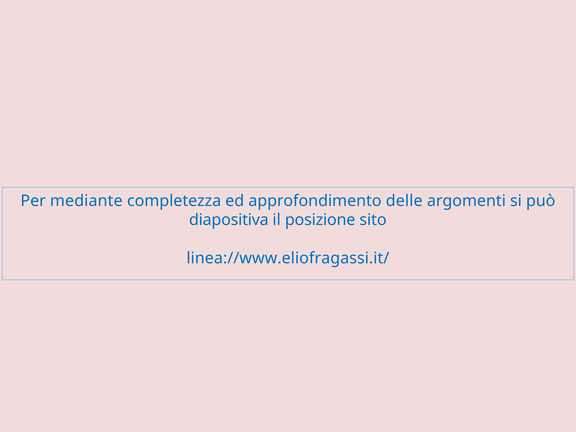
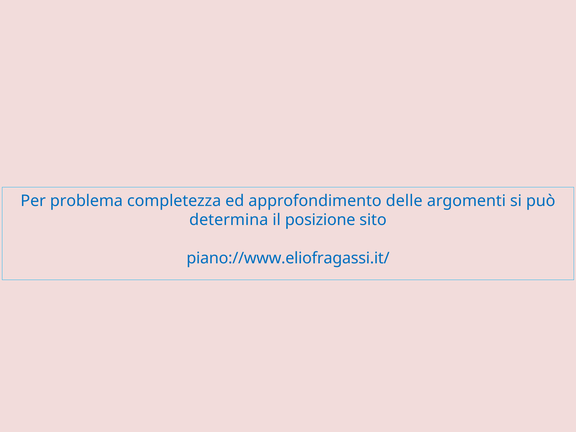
mediante: mediante -> problema (86, 201)
diapositiva: diapositiva -> determina (229, 220)
linea://www.eliofragassi.it/: linea://www.eliofragassi.it/ -> piano://www.eliofragassi.it/ (288, 258)
